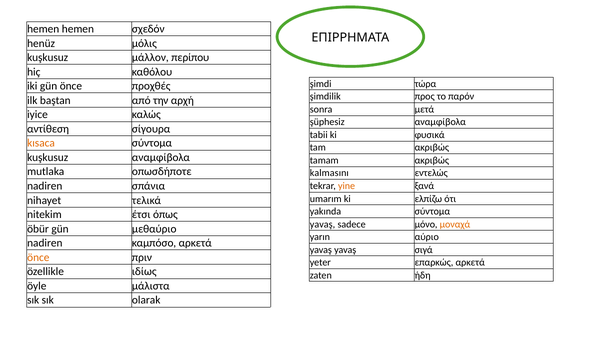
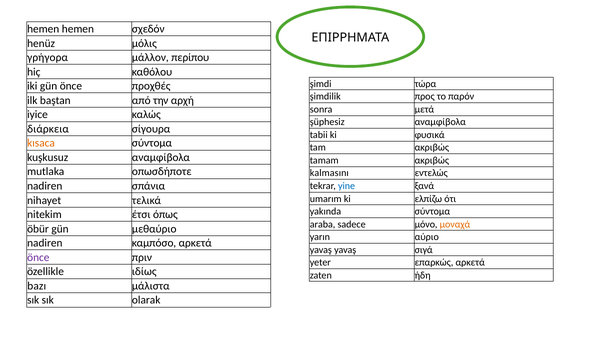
kuşkusuz: kuşkusuz -> γρήγορα (48, 58)
αντίθεση: αντίθεση -> διάρκεια (48, 129)
yine colour: orange -> blue (347, 186)
yavaş: yavaş -> araba (323, 224)
önce colour: orange -> purple (38, 258)
öyle: öyle -> bazı (37, 286)
